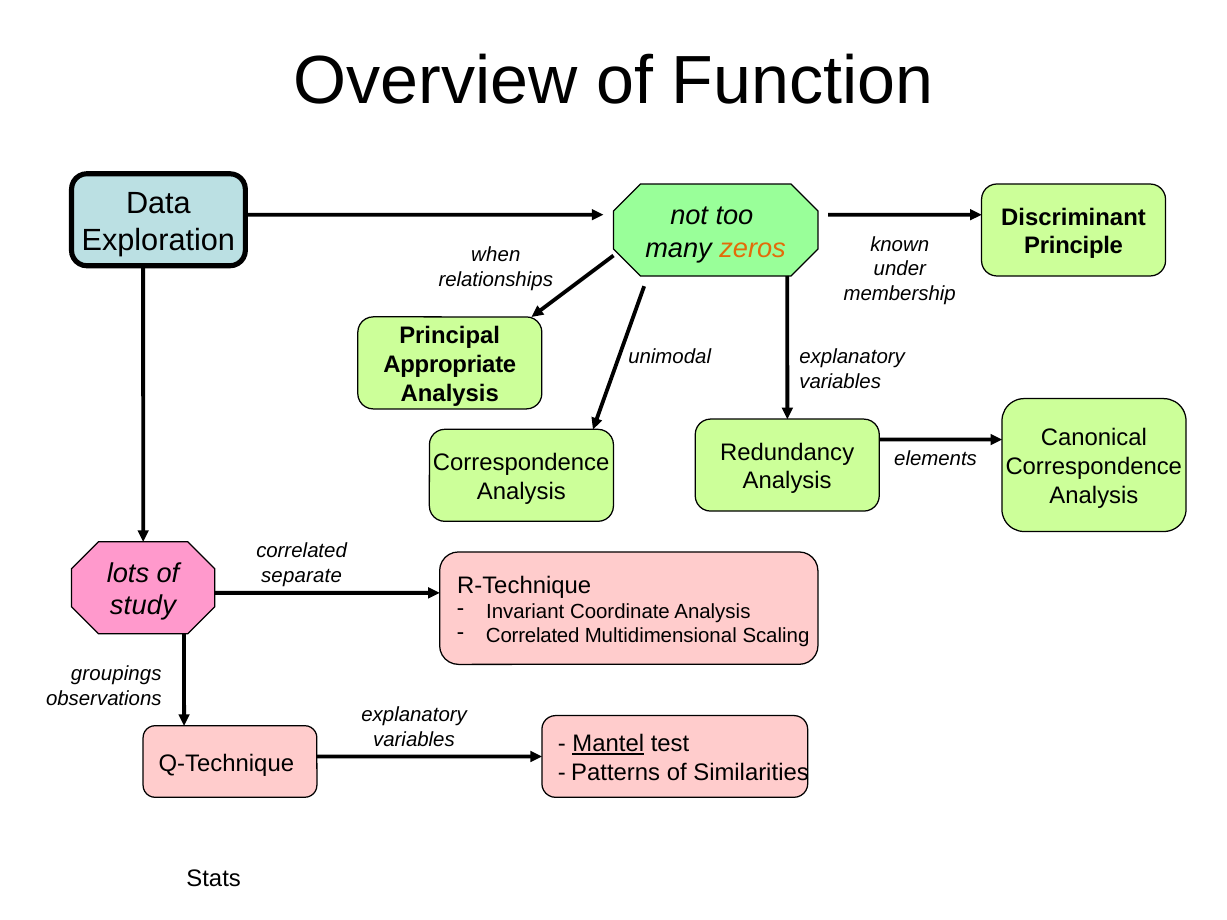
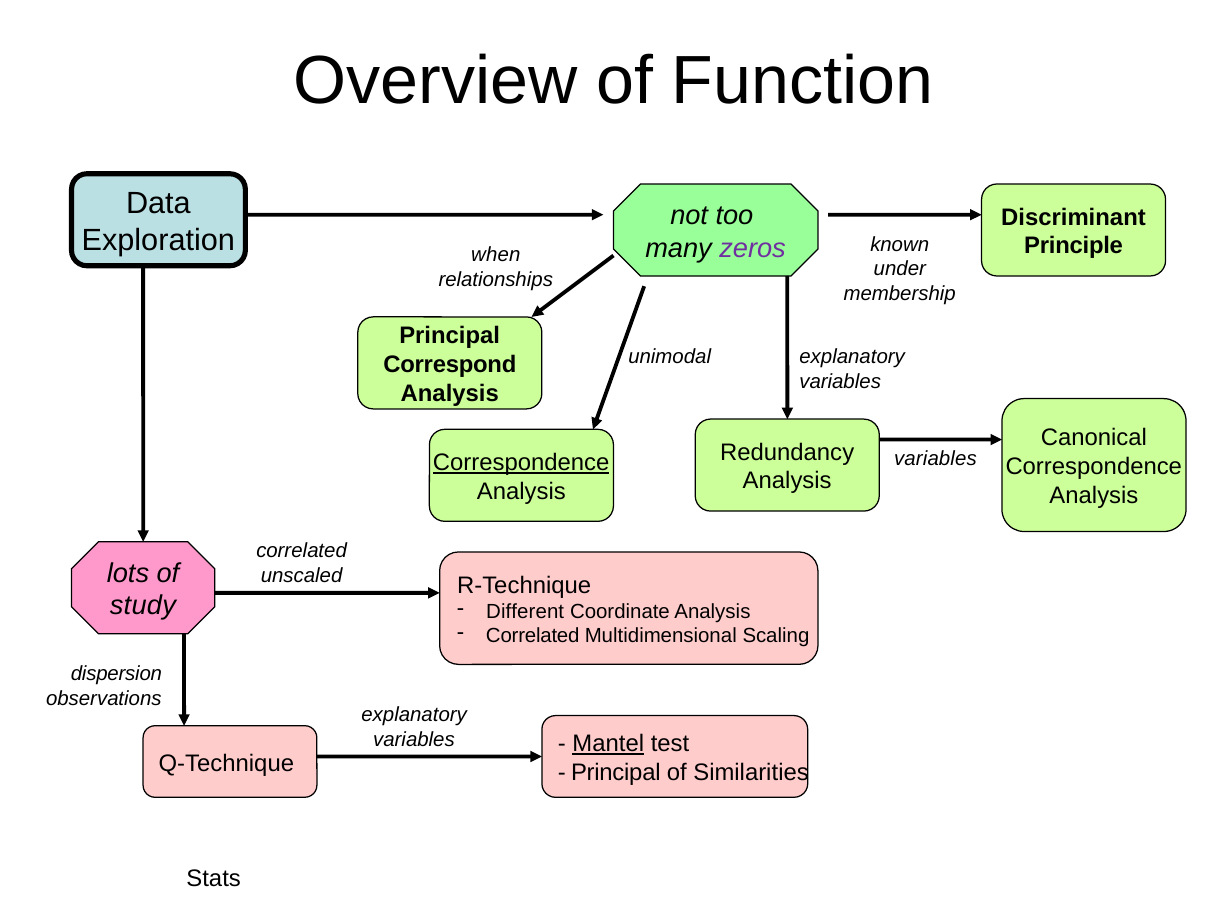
zeros colour: orange -> purple (753, 248)
Appropriate: Appropriate -> Correspond (450, 365)
elements: elements -> variables (935, 459)
Correspondence underline: none -> present (521, 463)
separate: separate -> unscaled (302, 576)
Invariant: Invariant -> Different (525, 612)
groupings: groupings -> dispersion (116, 674)
Patterns: Patterns -> Principal (616, 773)
